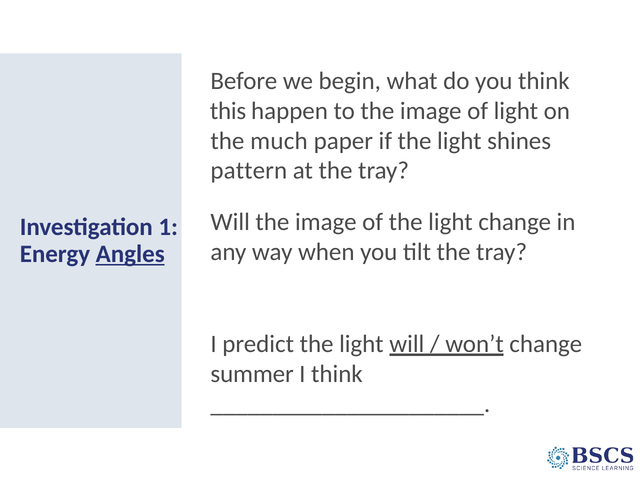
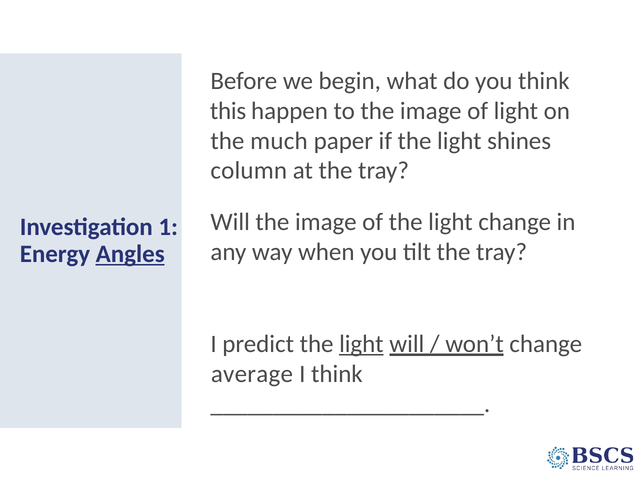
pattern: pattern -> column (249, 171)
light underline: none -> present (361, 344)
summer: summer -> average (252, 374)
